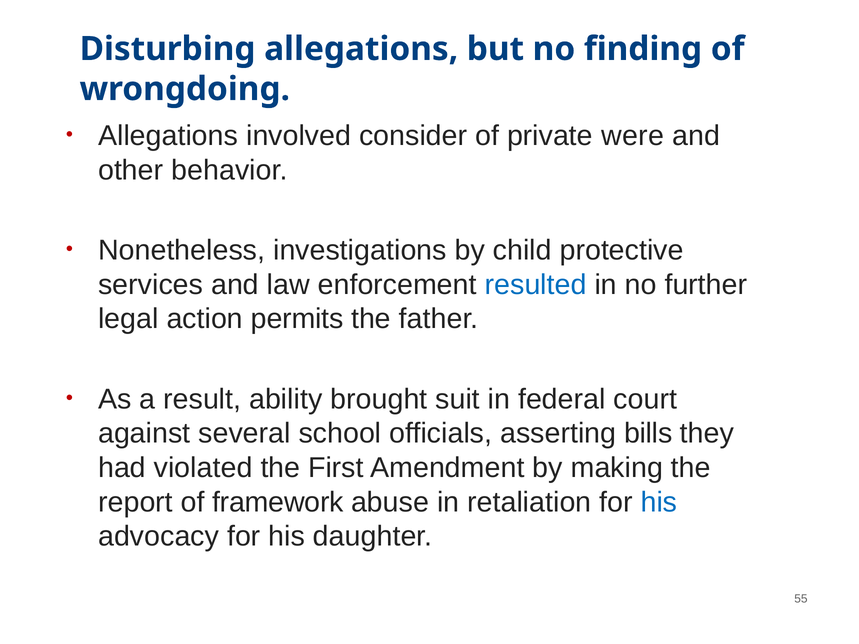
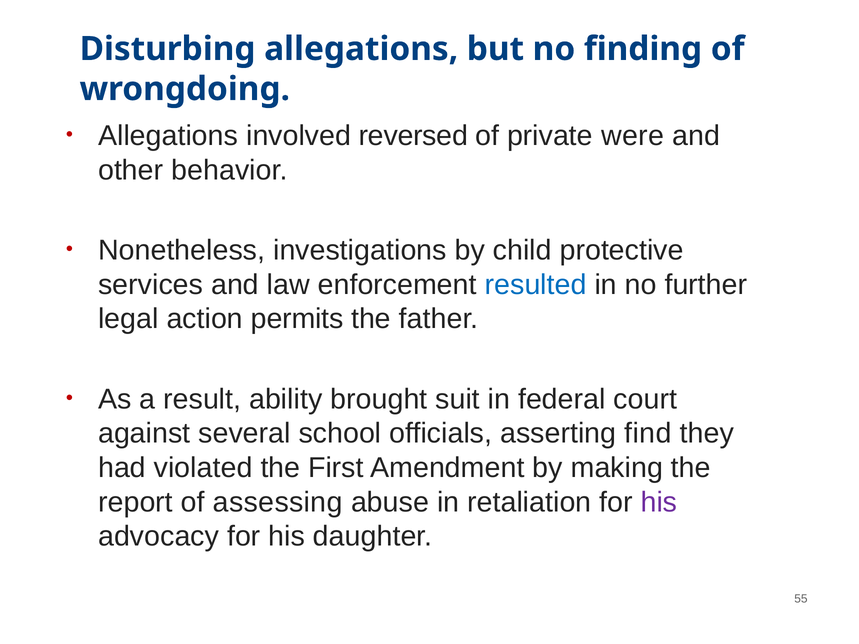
consider: consider -> reversed (413, 136)
bills: bills -> find (648, 434)
framework: framework -> assessing (278, 502)
his colour: blue -> purple (659, 502)
